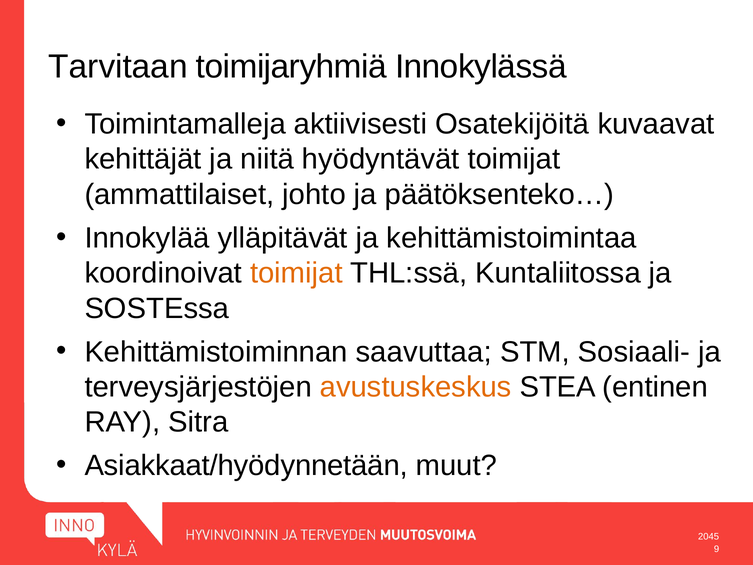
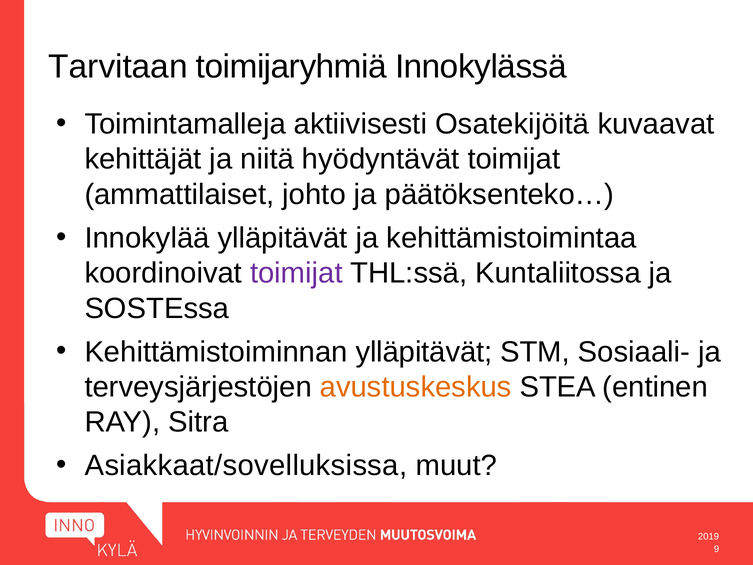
toimijat colour: orange -> purple (296, 273)
Kehittämistoiminnan saavuttaa: saavuttaa -> ylläpitävät (424, 352)
Asiakkaat/hyödynnetään: Asiakkaat/hyödynnetään -> Asiakkaat/sovelluksissa (246, 466)
2045: 2045 -> 2019 (709, 536)
